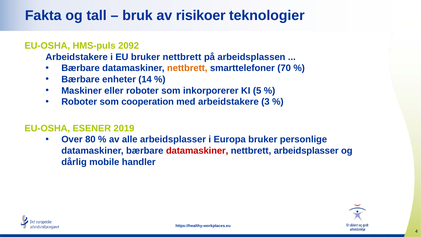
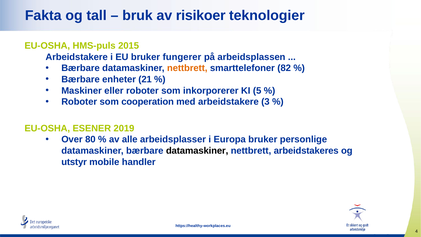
2092: 2092 -> 2015 (129, 46)
bruker nettbrett: nettbrett -> fungerer (182, 57)
70: 70 -> 82 (284, 68)
14: 14 -> 21 (145, 79)
datamaskiner colour: red -> black (197, 151)
nettbrett arbeidsplasser: arbeidsplasser -> arbeidstakeres (306, 151)
dårlig: dårlig -> utstyr (74, 162)
